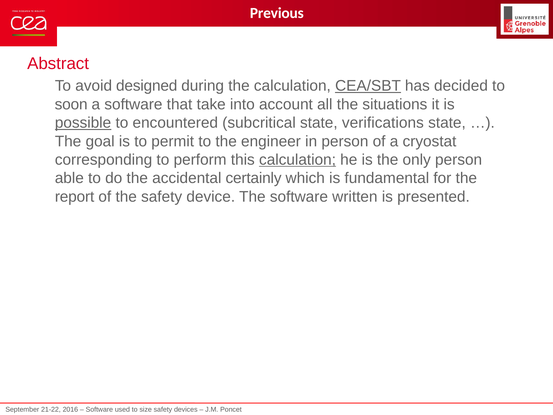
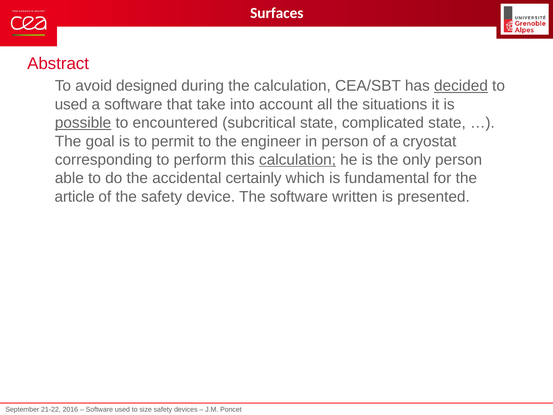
Previous: Previous -> Surfaces (277, 13)
CEA/SBT underline: present -> none (368, 86)
decided underline: none -> present (461, 86)
soon: soon -> used (71, 104)
verifications: verifications -> complicated (383, 123)
report: report -> article (75, 197)
